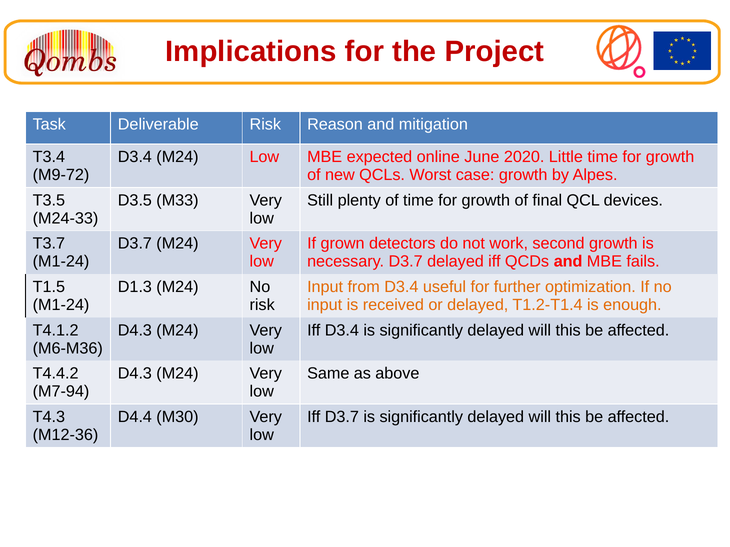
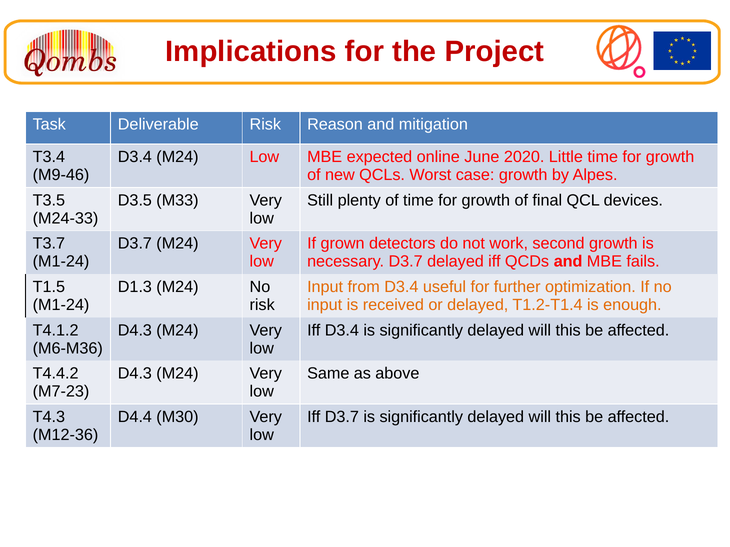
M9-72: M9-72 -> M9-46 (61, 175)
M7-94: M7-94 -> M7-23 (61, 392)
